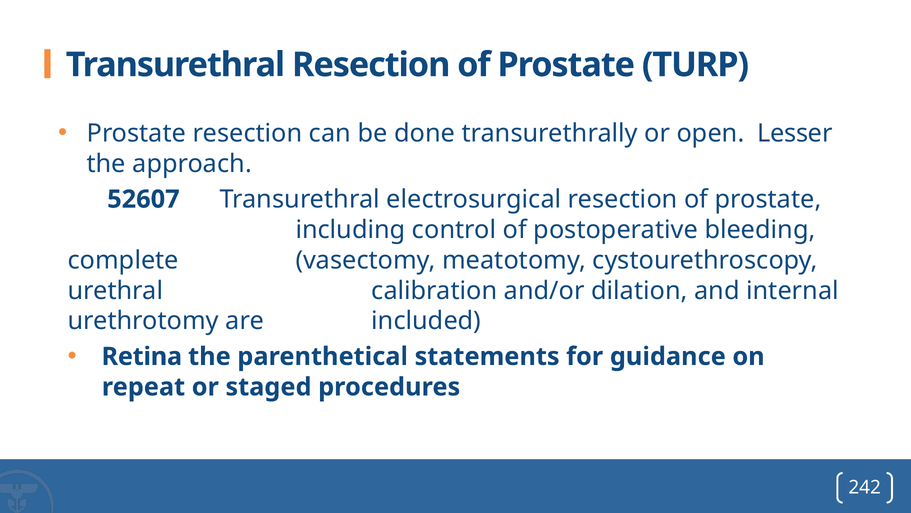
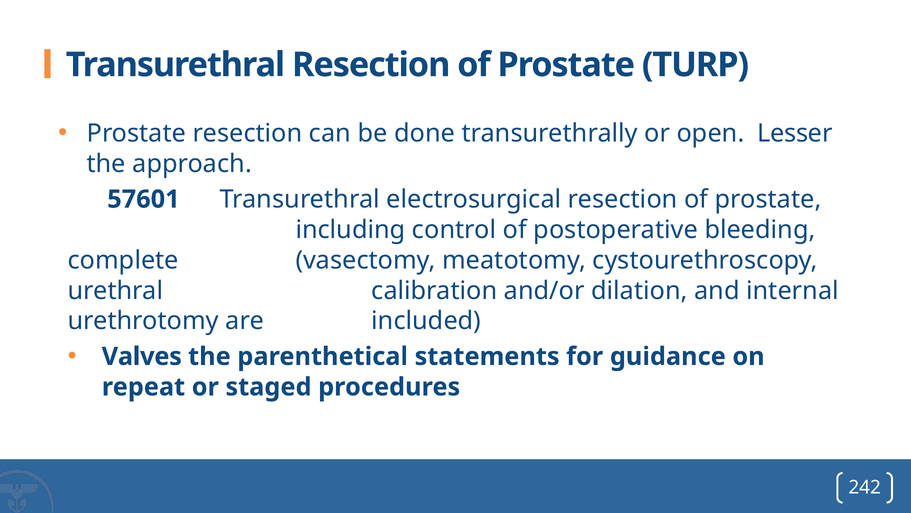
52607: 52607 -> 57601 (143, 199)
Retina: Retina -> Valves (142, 356)
